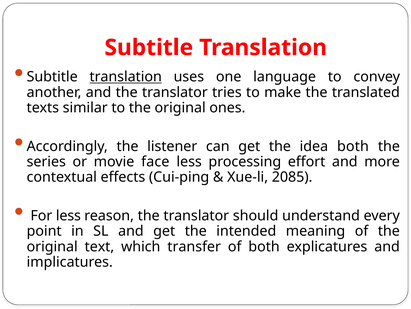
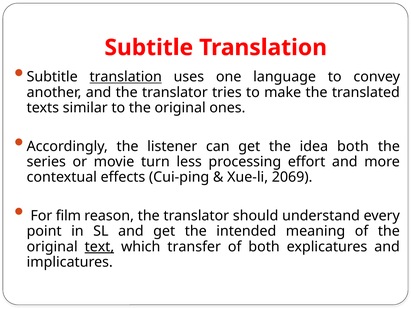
face: face -> turn (155, 161)
2085: 2085 -> 2069 (292, 177)
For less: less -> film (68, 215)
text underline: none -> present (99, 246)
